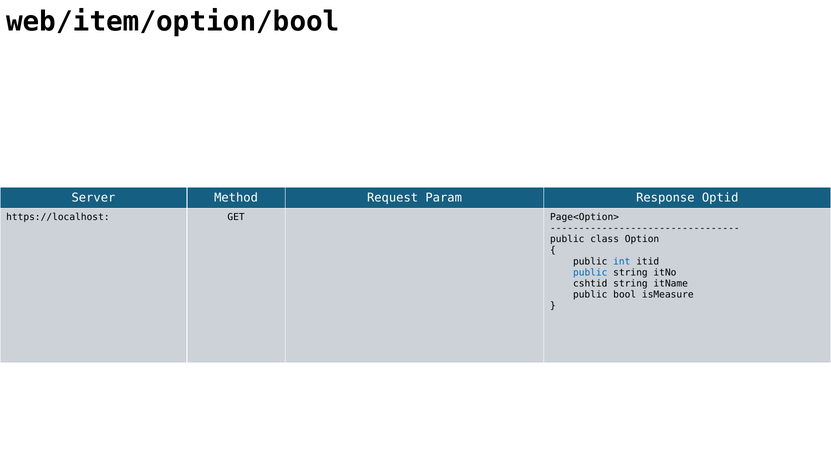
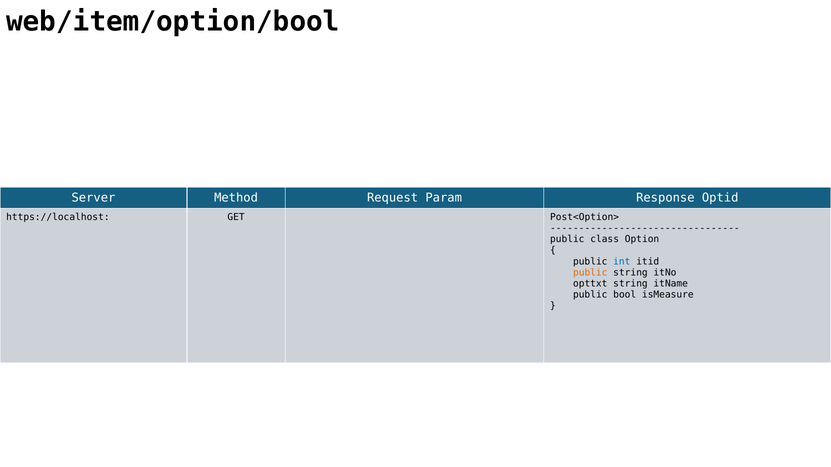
Page<Option>: Page<Option> -> Post<Option> (585, 217)
public colour: blue -> orange (590, 273)
cshtid: cshtid -> opttxt (590, 284)
